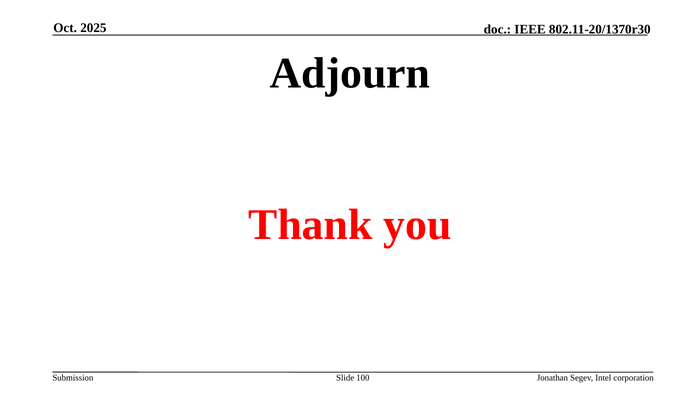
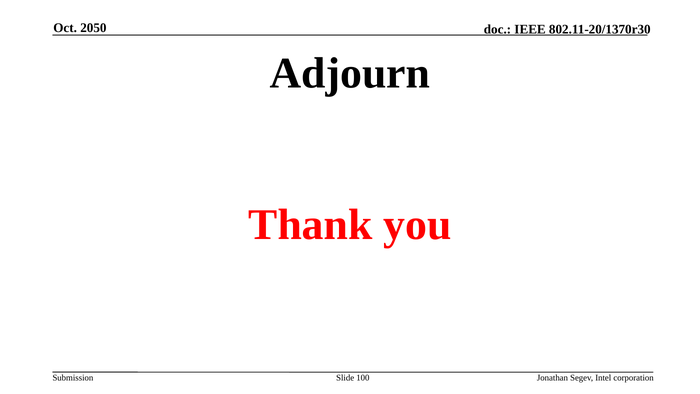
2025: 2025 -> 2050 (93, 28)
